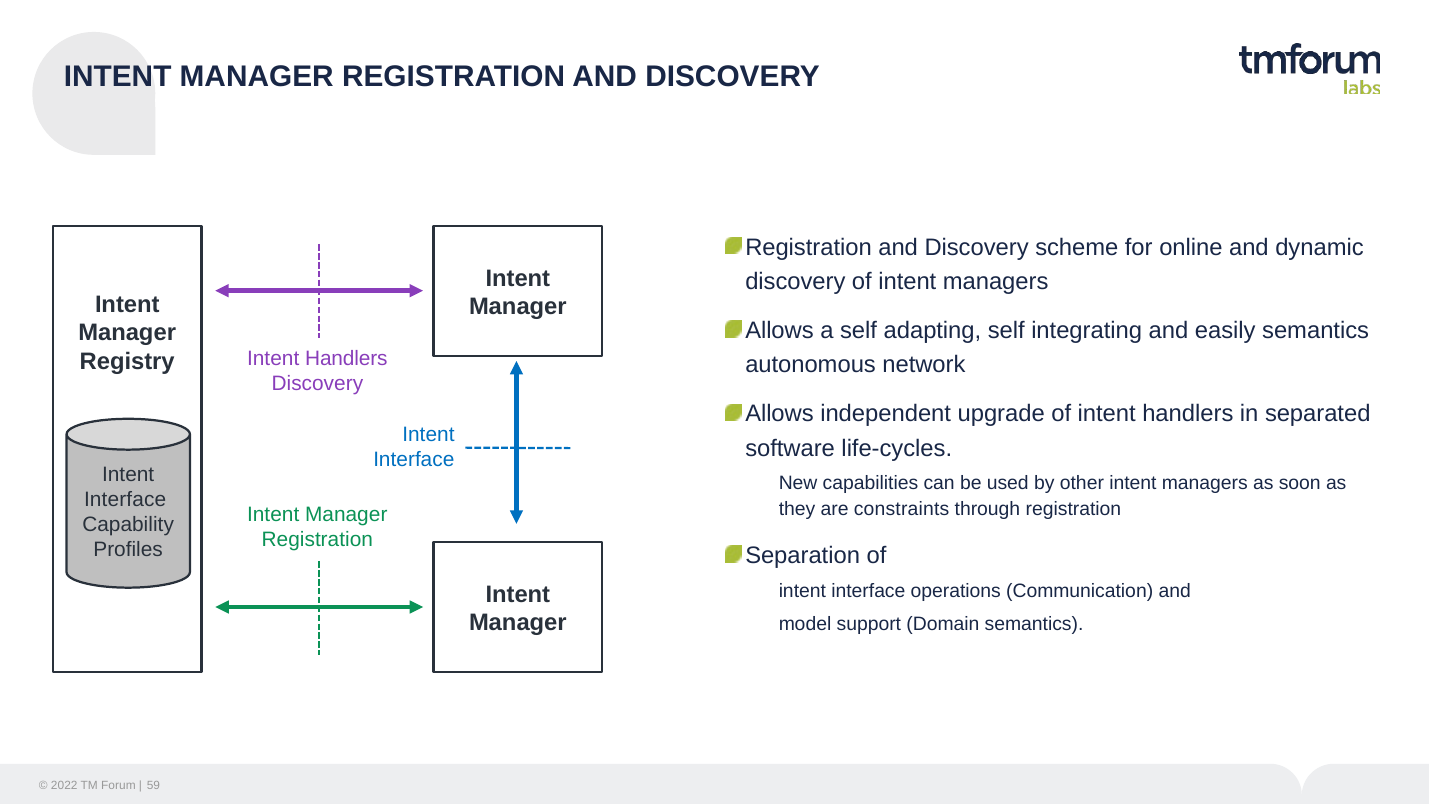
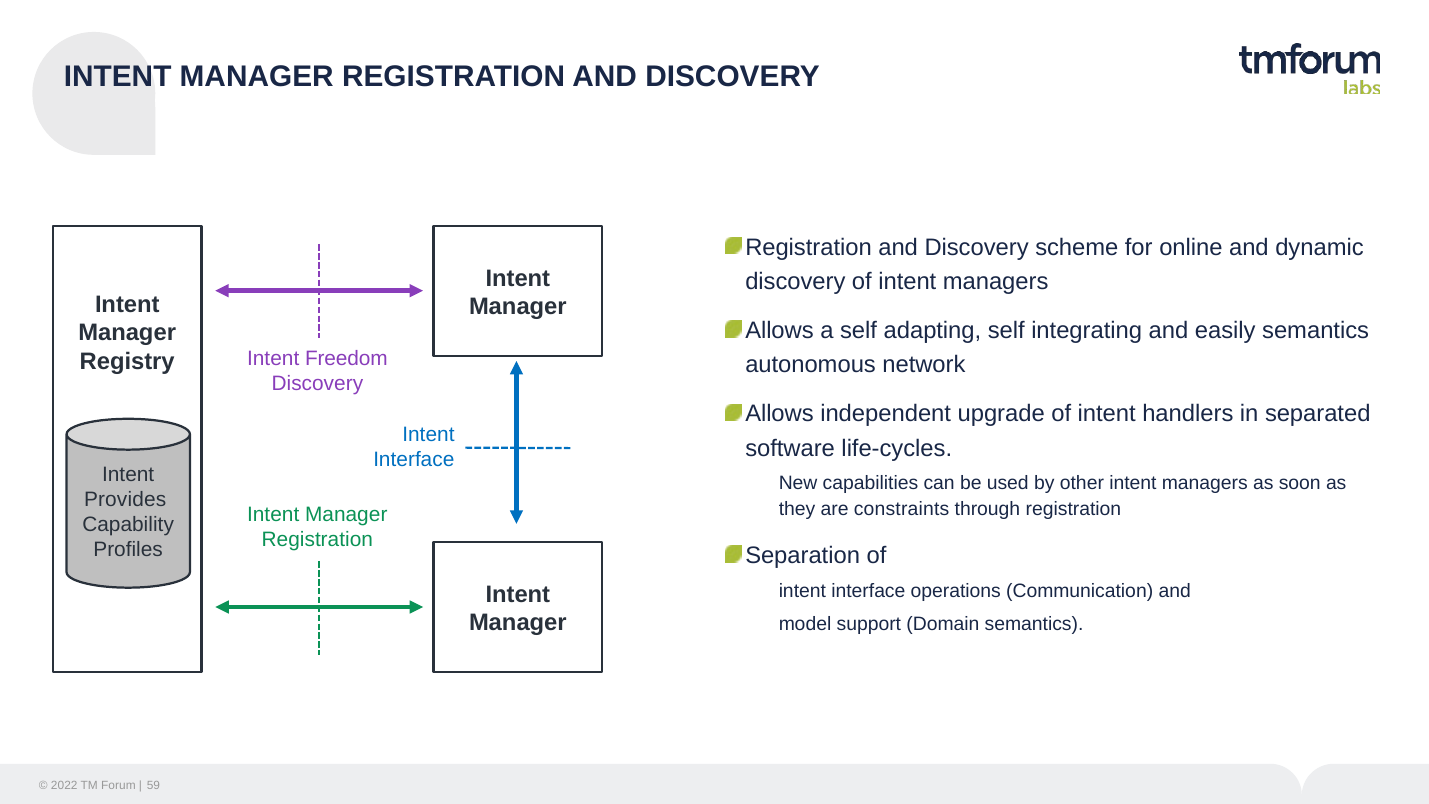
Handlers: Handlers -> Freedom (346, 359)
Interface: Interface -> Provides (125, 500)
